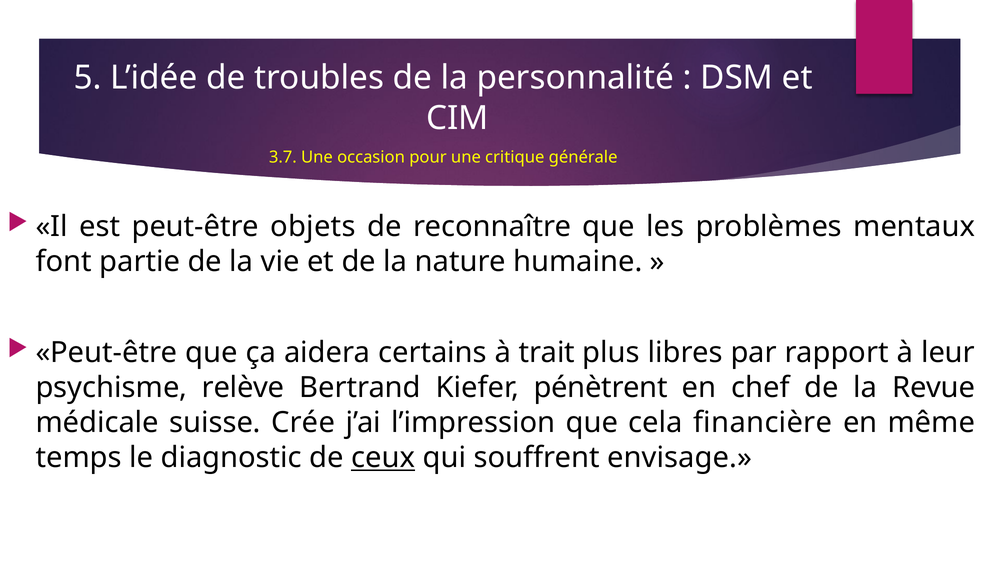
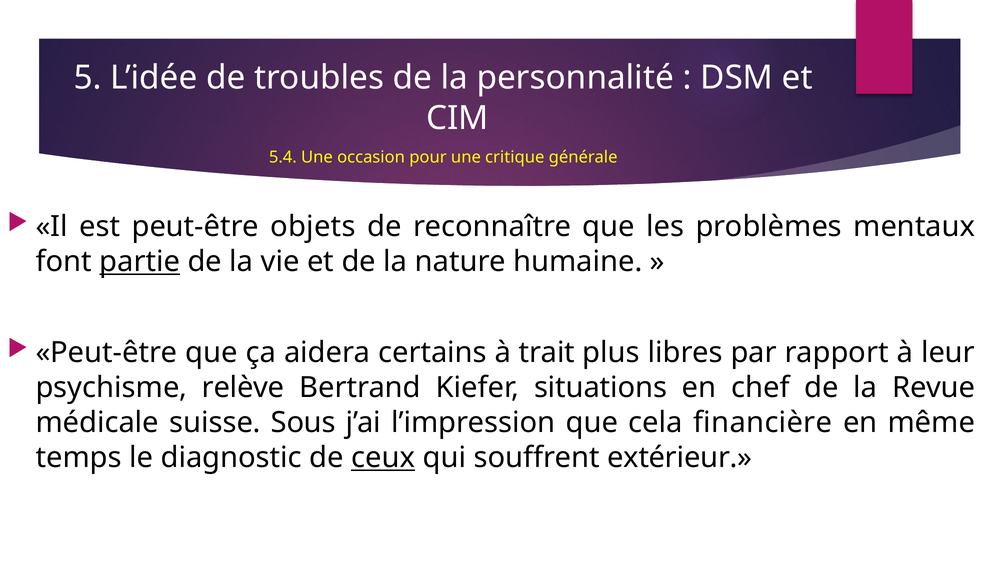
3.7: 3.7 -> 5.4 (283, 157)
partie underline: none -> present (140, 261)
pénètrent: pénètrent -> situations (601, 387)
Crée: Crée -> Sous (303, 422)
envisage: envisage -> extérieur (680, 457)
